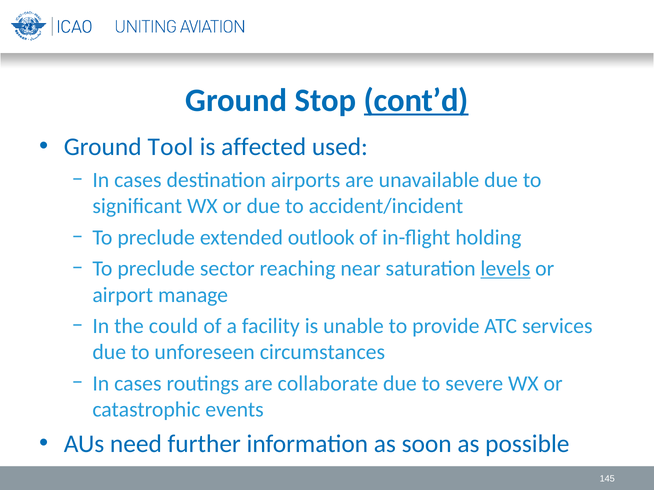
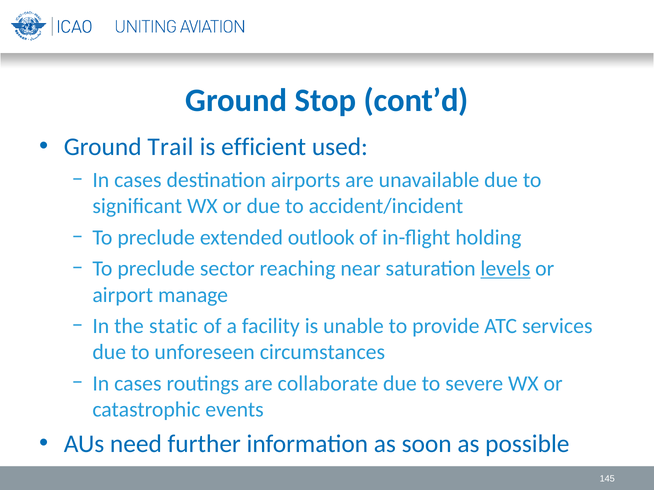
cont’d underline: present -> none (416, 100)
Tool: Tool -> Trail (170, 147)
affected: affected -> efficient (264, 147)
could: could -> static (174, 326)
